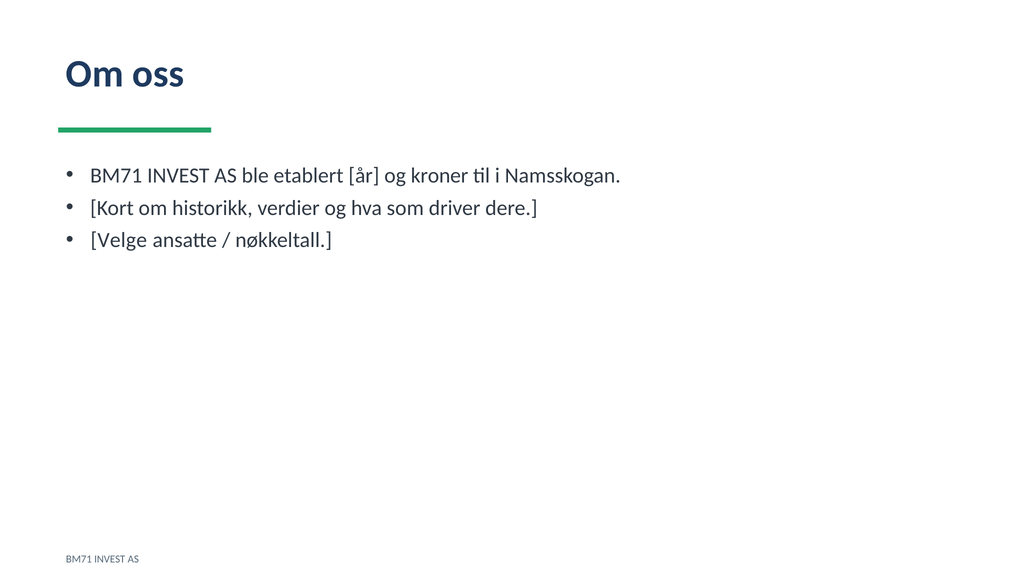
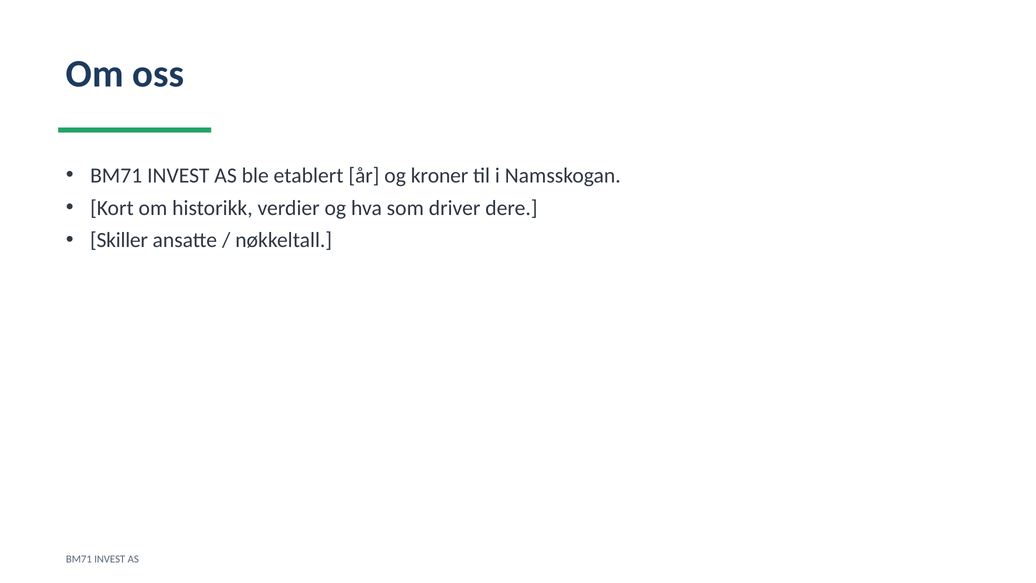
Velge: Velge -> Skiller (119, 240)
